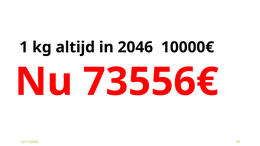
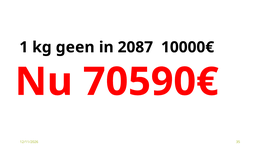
altijd: altijd -> geen (75, 47)
2046: 2046 -> 2087 (135, 47)
73556€: 73556€ -> 70590€ (151, 82)
